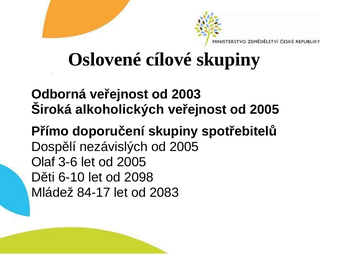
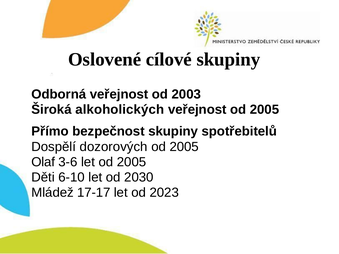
doporučení: doporučení -> bezpečnost (109, 132)
nezávislých: nezávislých -> dozorových (114, 147)
2098: 2098 -> 2030 (139, 177)
84-17: 84-17 -> 17-17 (94, 193)
2083: 2083 -> 2023 (164, 193)
